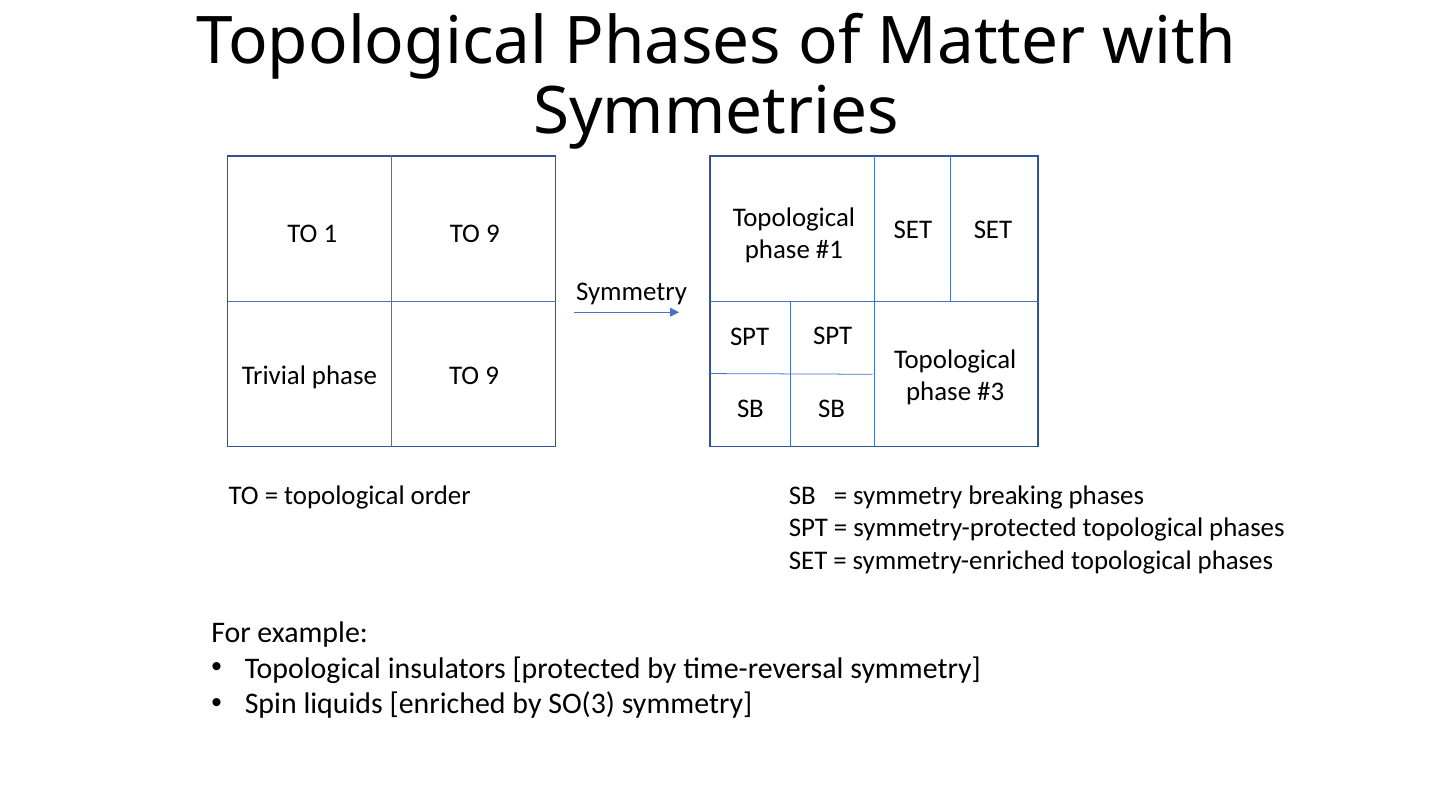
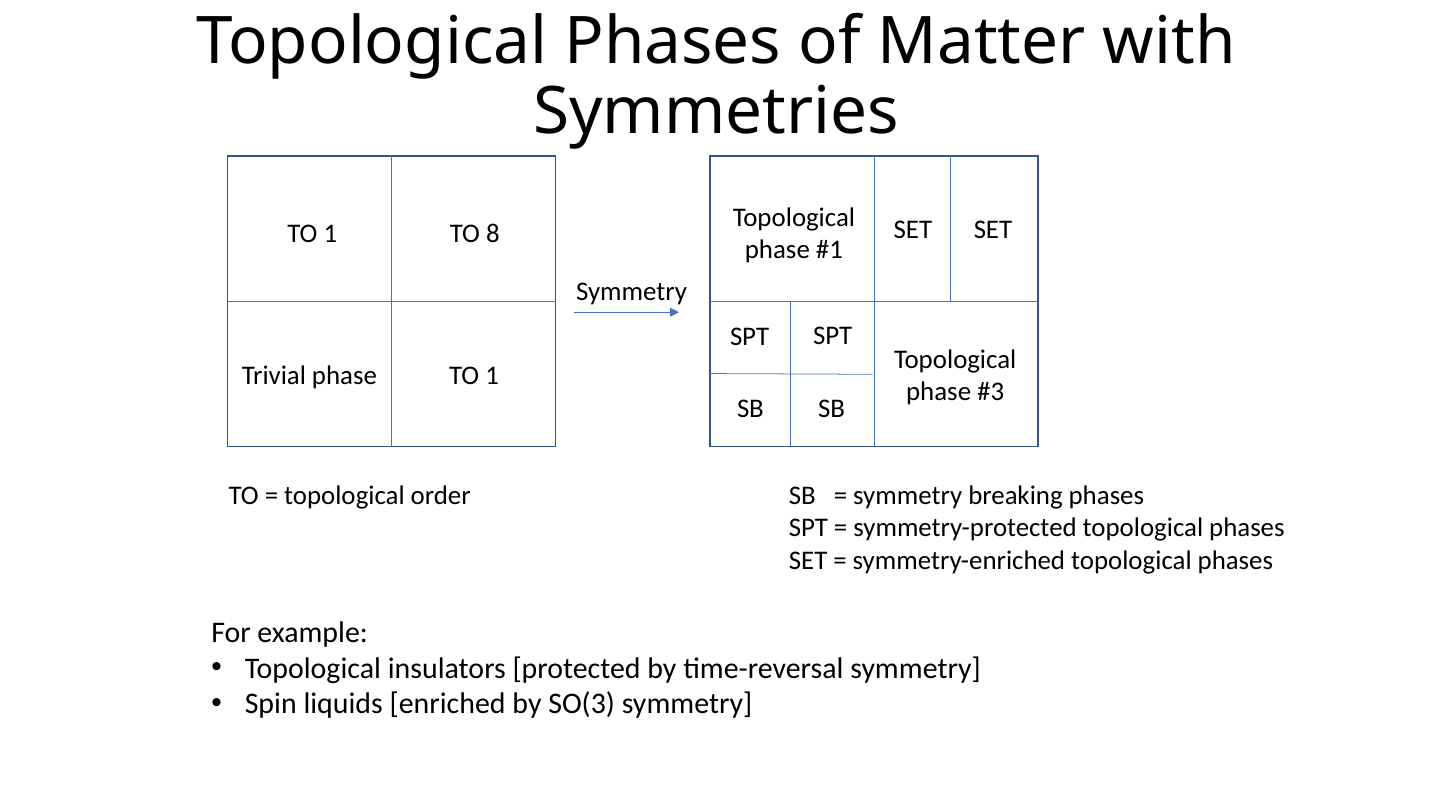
9: 9 -> 8 (493, 234)
9: 9 -> 1 (492, 375)
